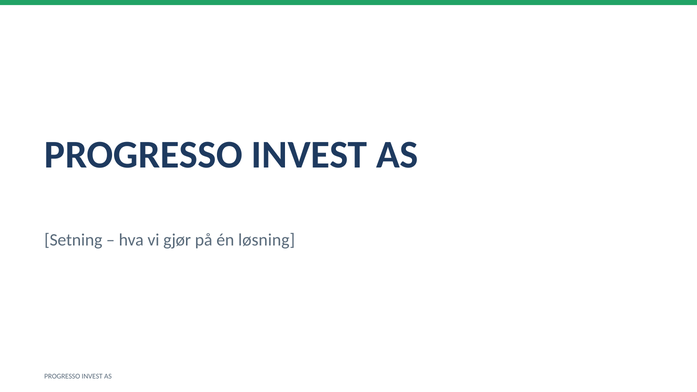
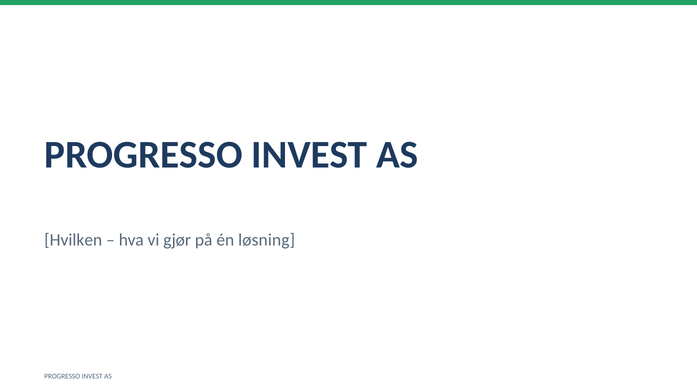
Setning: Setning -> Hvilken (73, 240)
